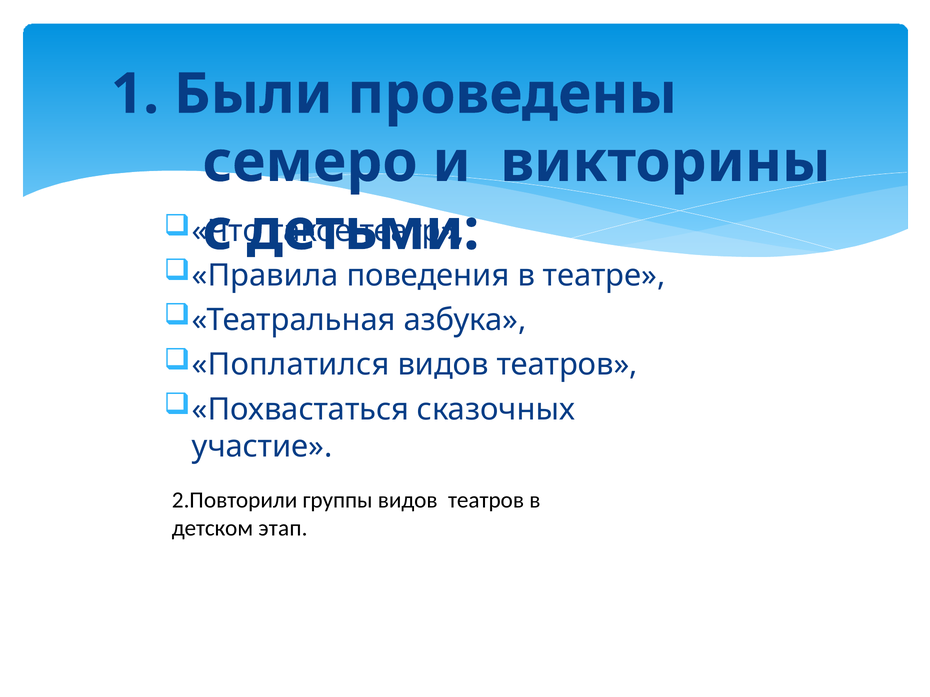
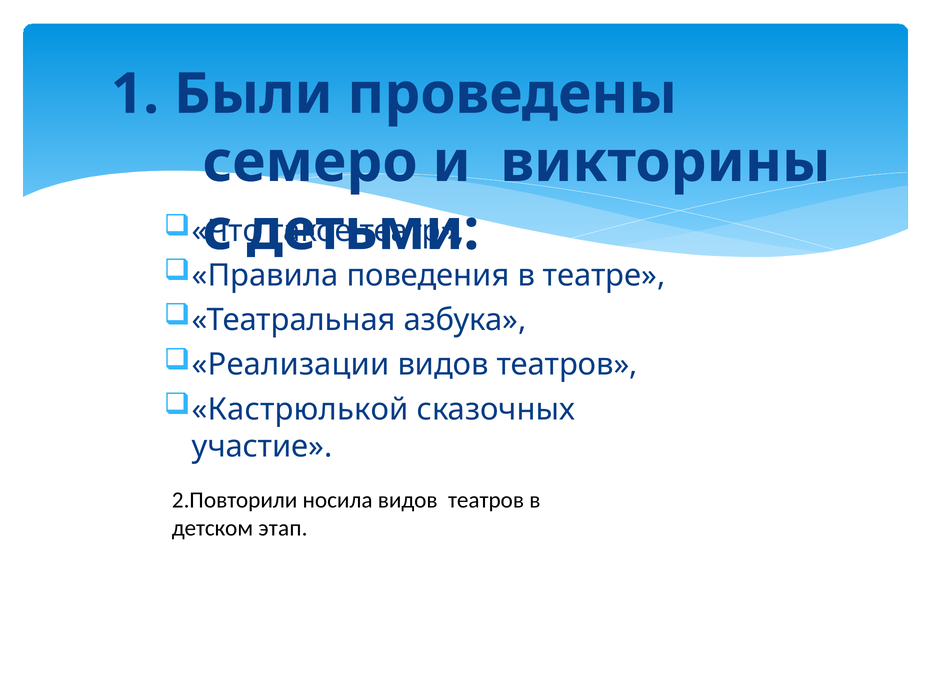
Поплатился: Поплатился -> Реализации (291, 365)
Похвастаться: Похвастаться -> Кастрюлькой (300, 410)
группы: группы -> носила (338, 501)
